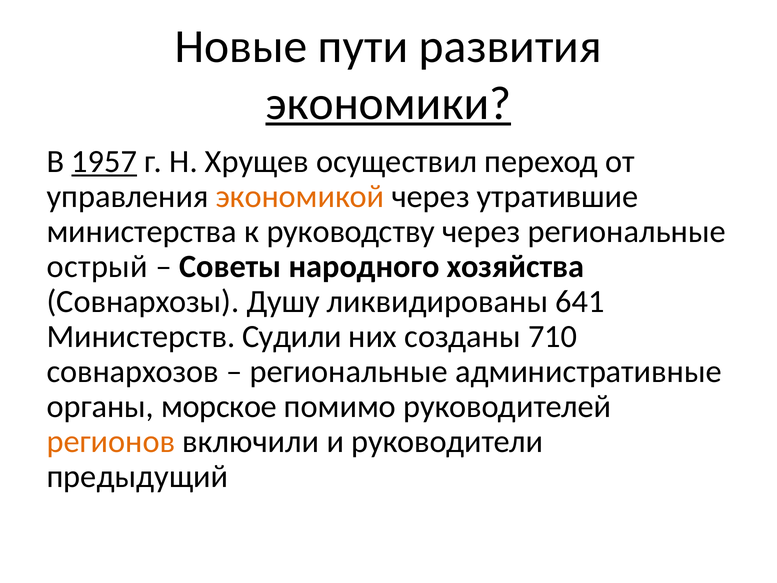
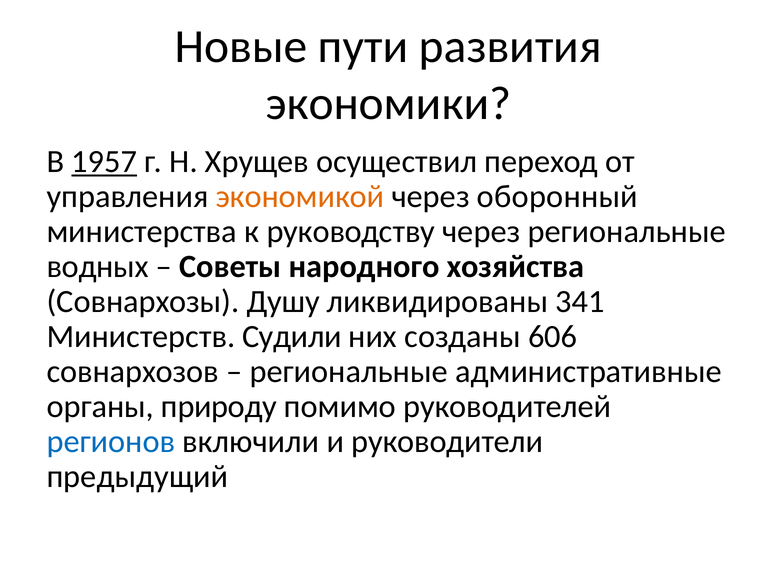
экономики underline: present -> none (388, 104)
утратившие: утратившие -> оборонный (557, 197)
острый: острый -> водных (98, 266)
641: 641 -> 341 (580, 301)
710: 710 -> 606 (553, 336)
морское: морское -> природу (219, 406)
регионов colour: orange -> blue (111, 441)
